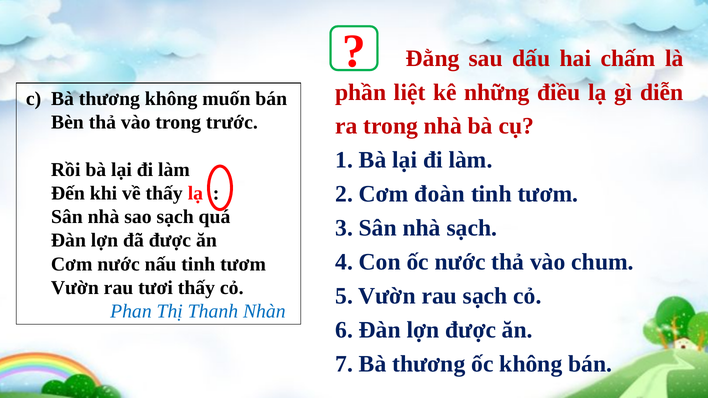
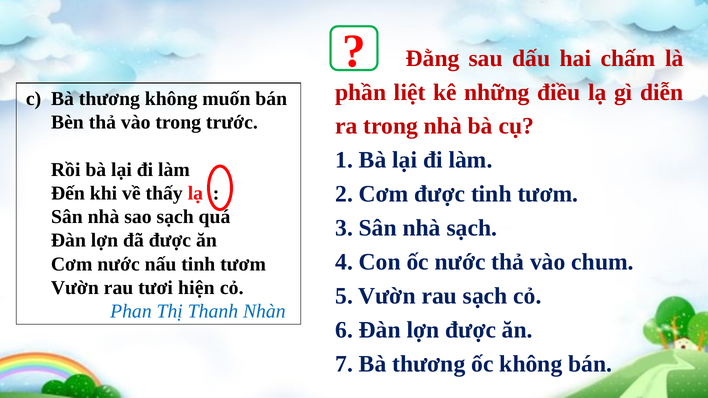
Cơm đoàn: đoàn -> được (440, 194)
tươi thấy: thấy -> hiện (196, 288)
